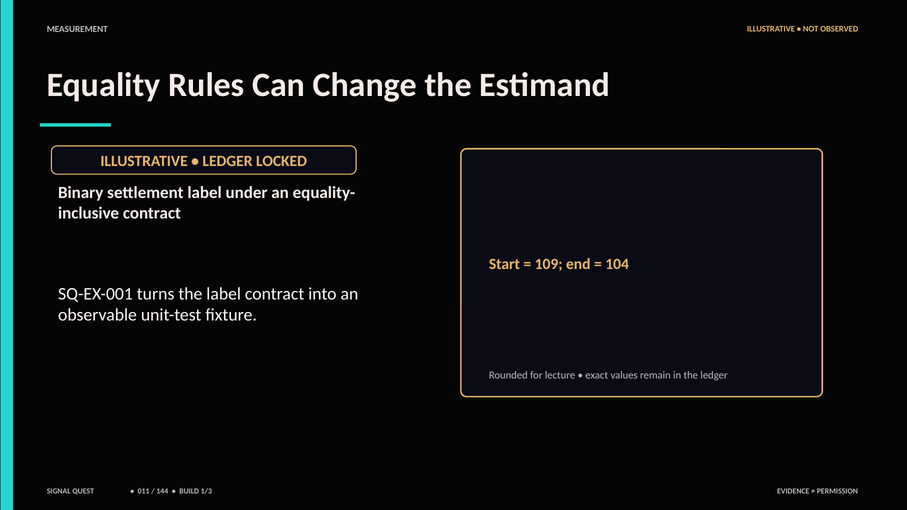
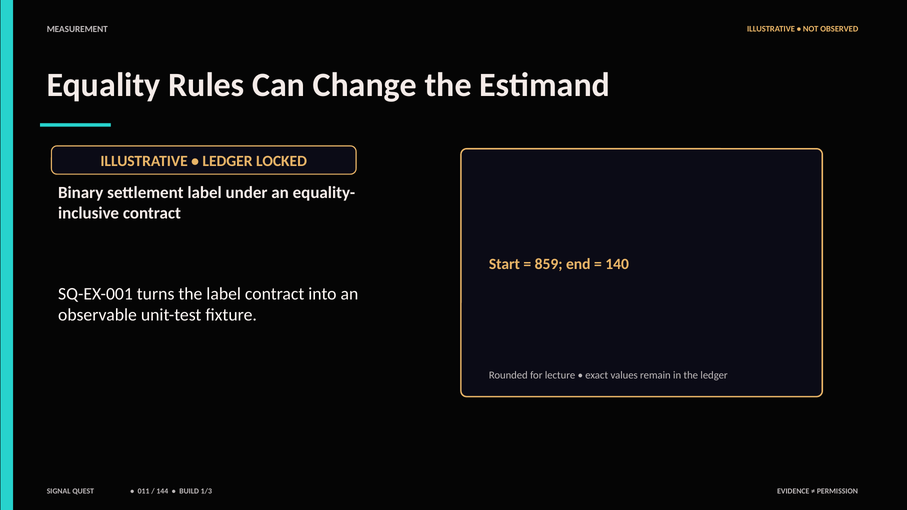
109: 109 -> 859 (549, 264)
104: 104 -> 140 (617, 264)
